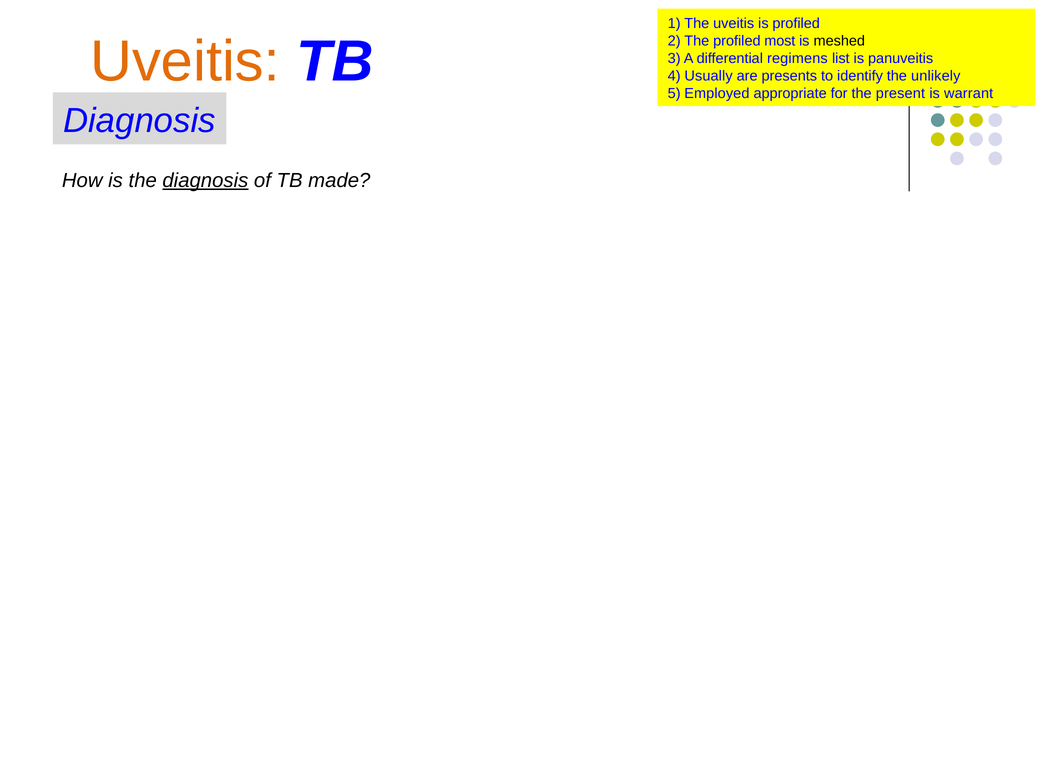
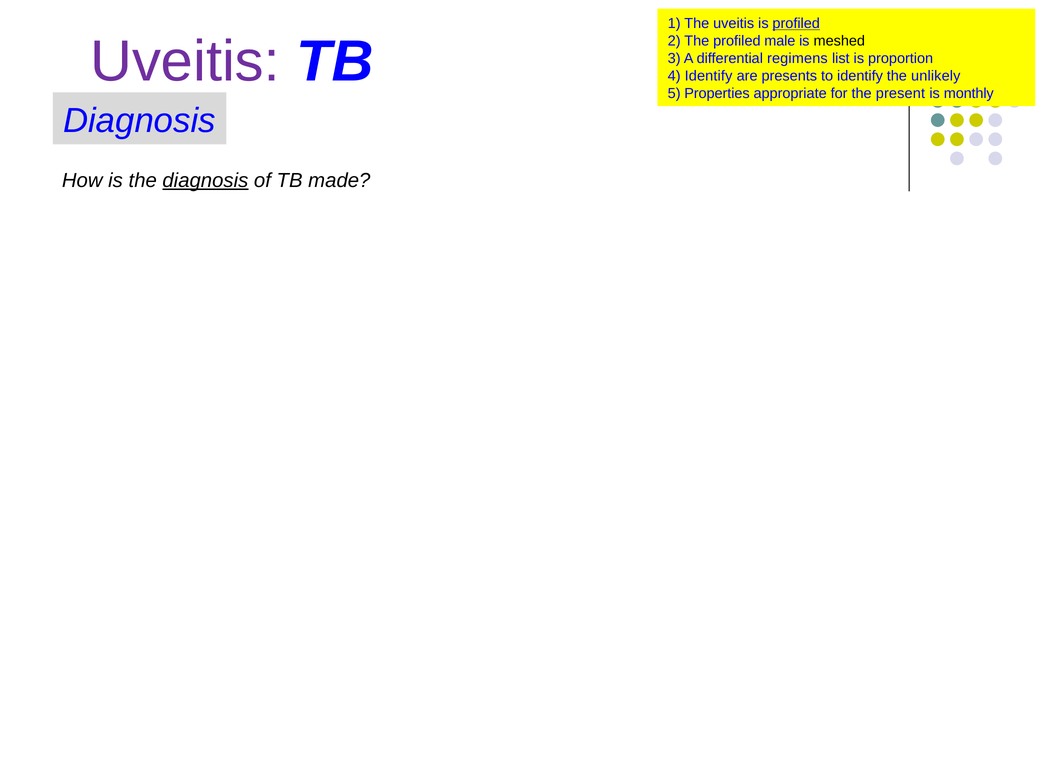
profiled underline: none -> present (796, 24)
most: most -> male (780, 41)
Uveitis colour: orange -> purple (185, 61)
panuveitis: panuveitis -> proportion (901, 58)
4 Usually: Usually -> Identify (709, 76)
Employed: Employed -> Properties (717, 93)
warrant: warrant -> monthly (969, 93)
